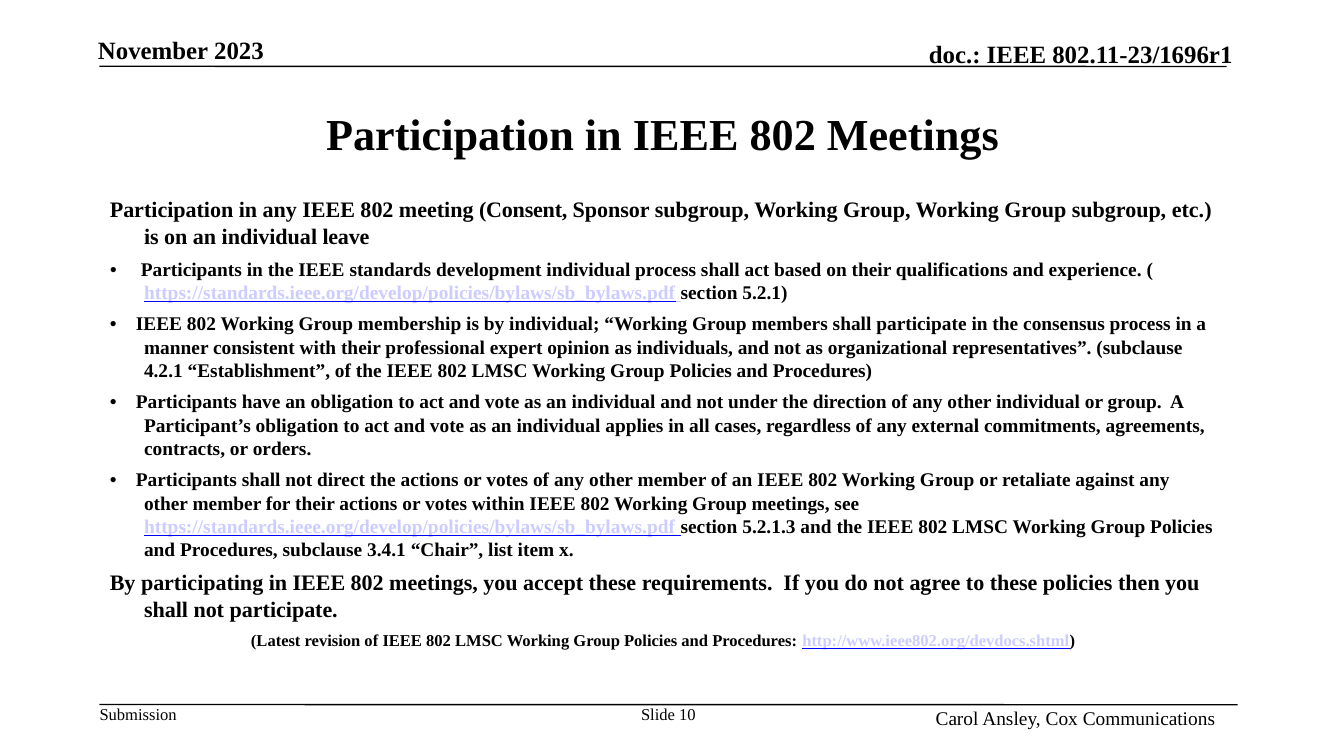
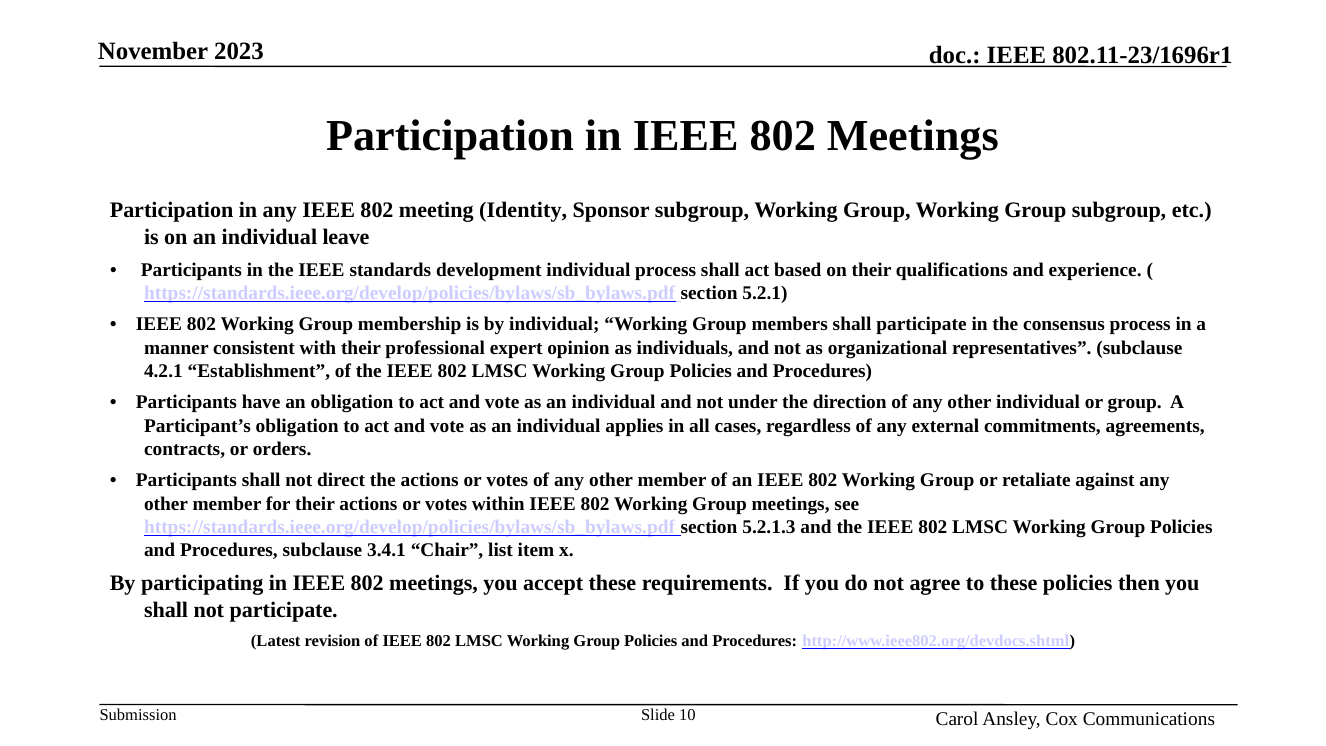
Consent: Consent -> Identity (523, 210)
